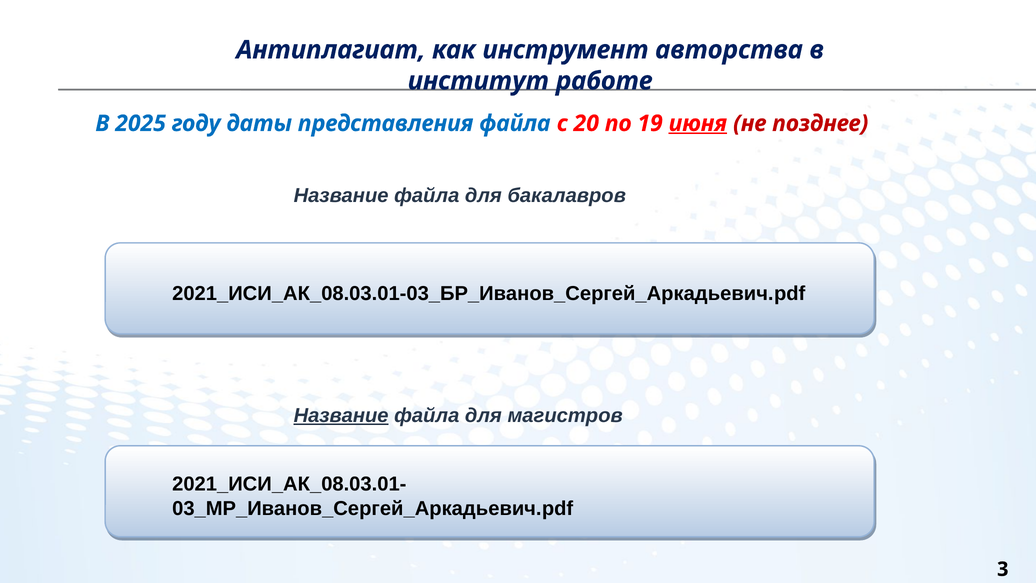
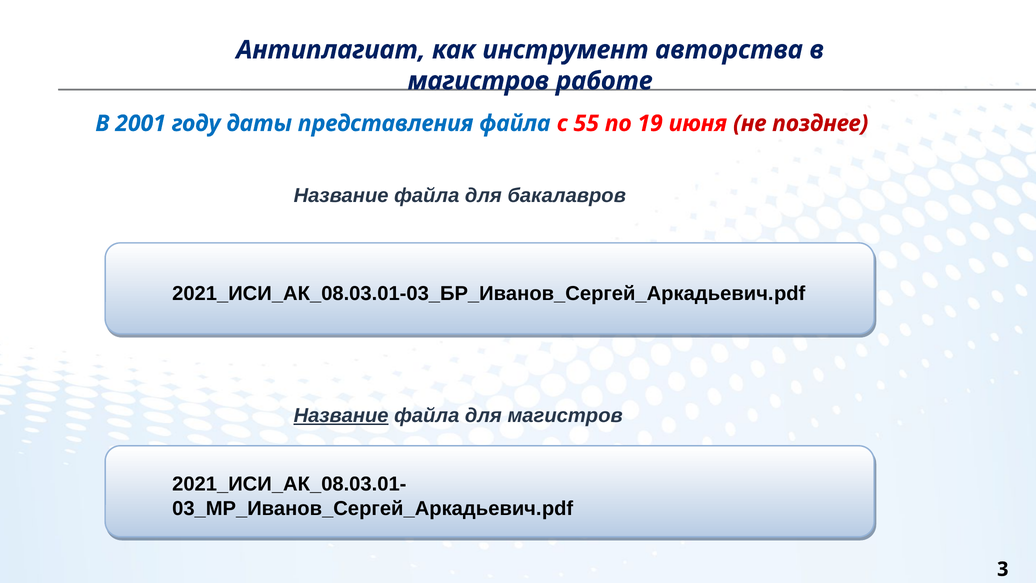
институт: институт -> магистров (478, 81)
2025: 2025 -> 2001 (141, 123)
20: 20 -> 55 (586, 123)
июня underline: present -> none (698, 123)
